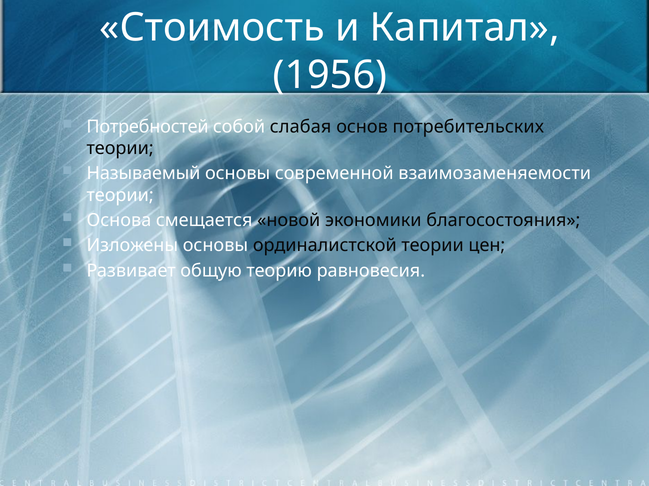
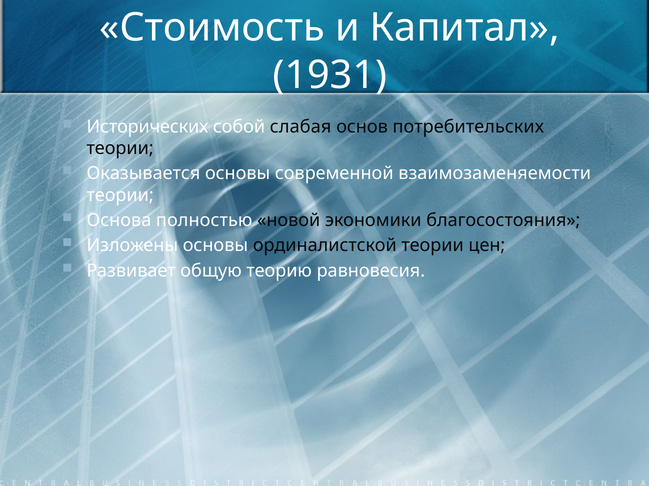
1956: 1956 -> 1931 (330, 75)
Потребностей: Потребностей -> Исторических (148, 127)
Называемый: Называемый -> Оказывается (143, 174)
смещается: смещается -> полностью (204, 221)
